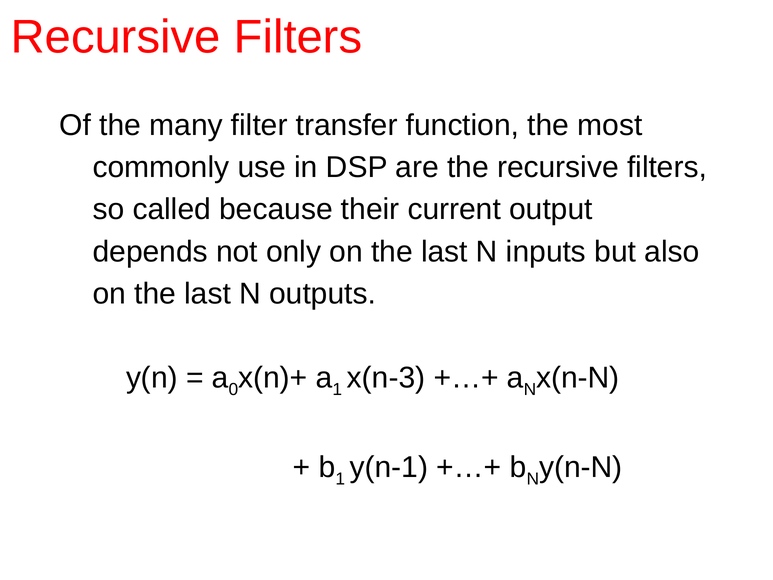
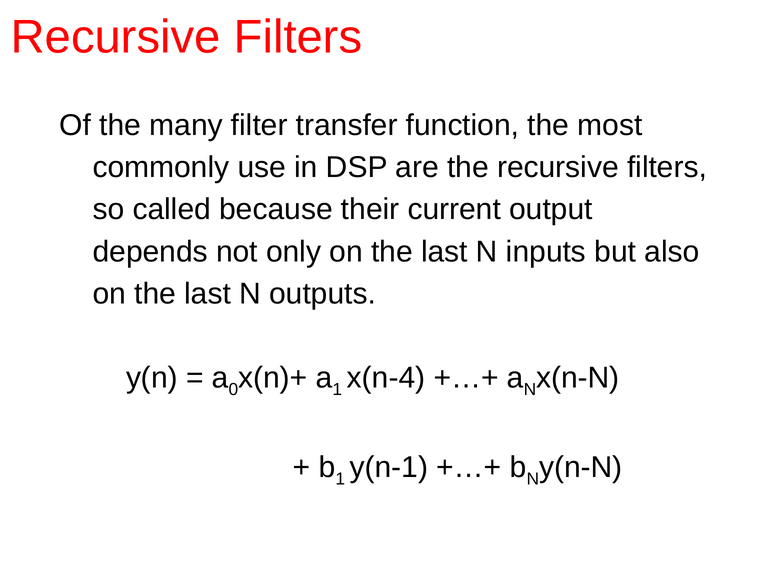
x(n-3: x(n-3 -> x(n-4 (386, 378)
